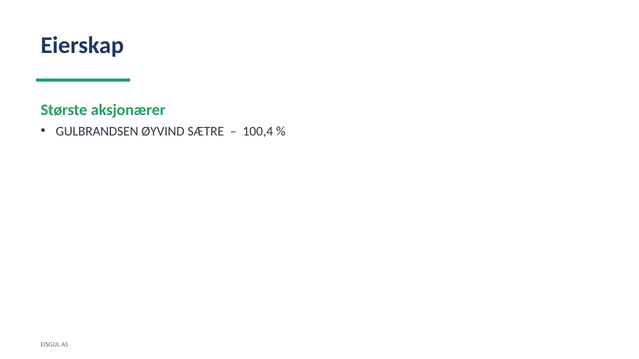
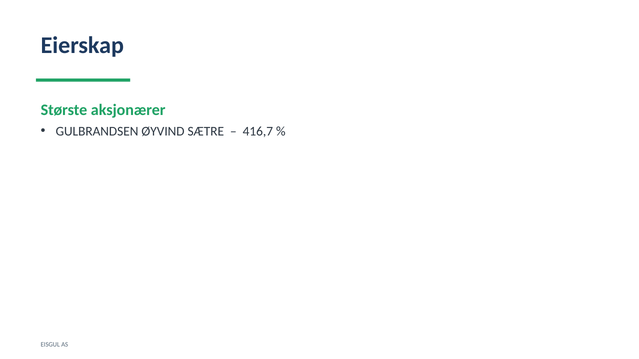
100,4: 100,4 -> 416,7 (258, 131)
